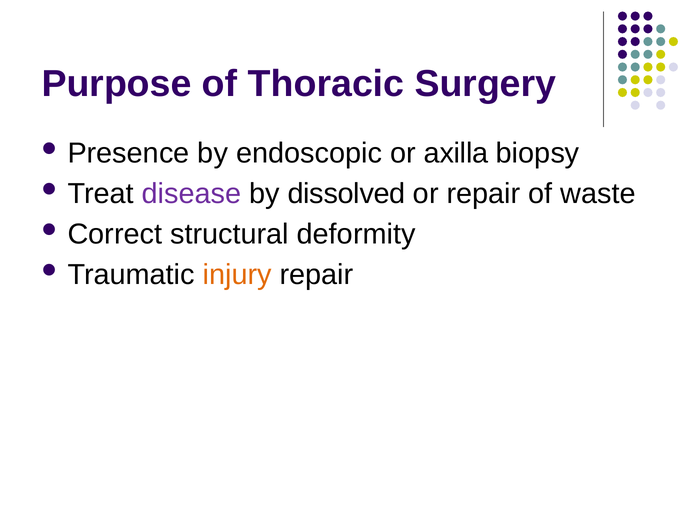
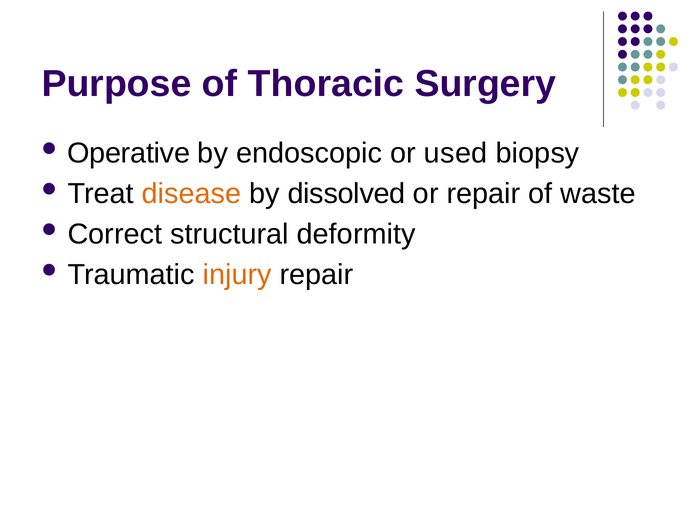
Presence: Presence -> Operative (129, 153)
axilla: axilla -> used (456, 153)
disease colour: purple -> orange (192, 194)
